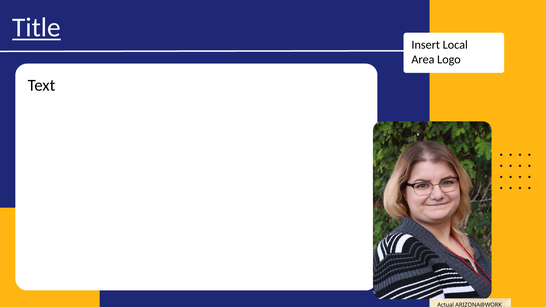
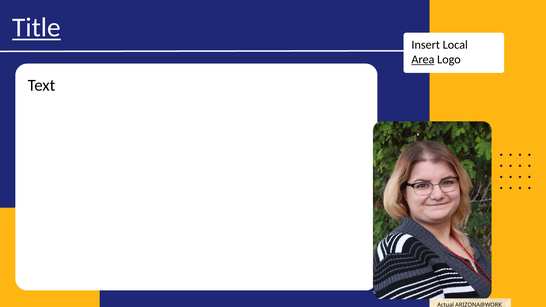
Area underline: none -> present (423, 59)
